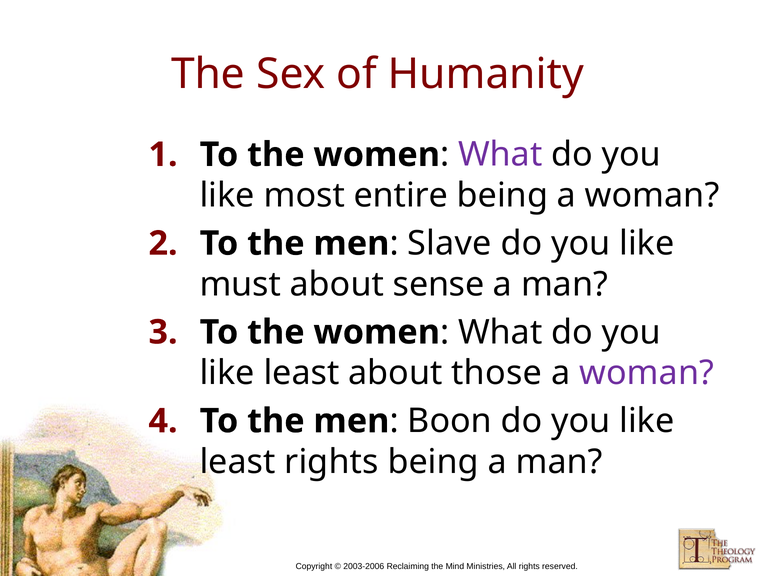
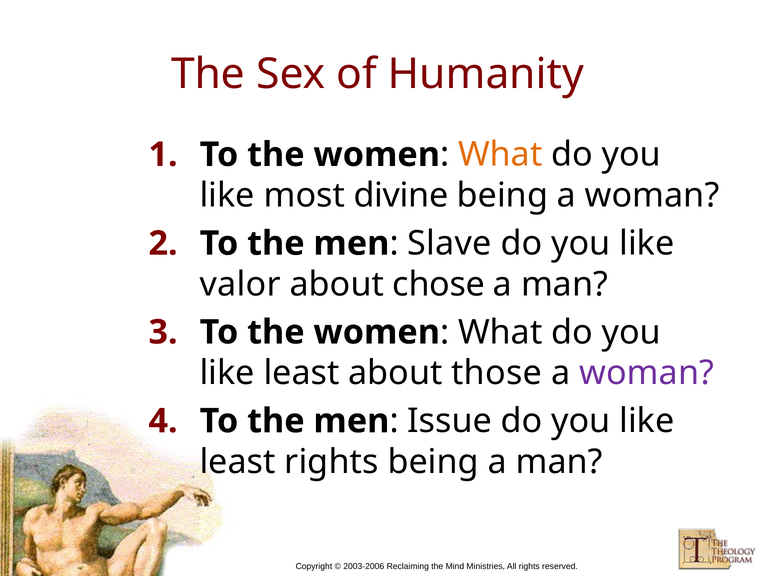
What colour: purple -> orange (500, 155)
entire: entire -> divine (401, 196)
must: must -> valor (240, 284)
sense: sense -> chose (439, 284)
Boon: Boon -> Issue (450, 421)
